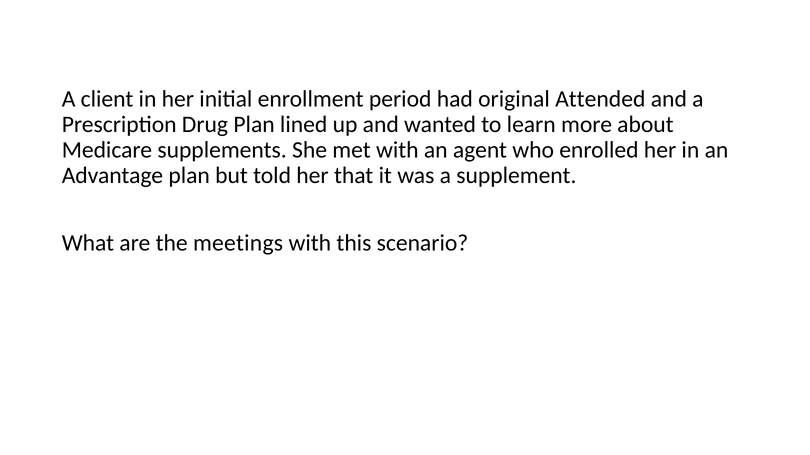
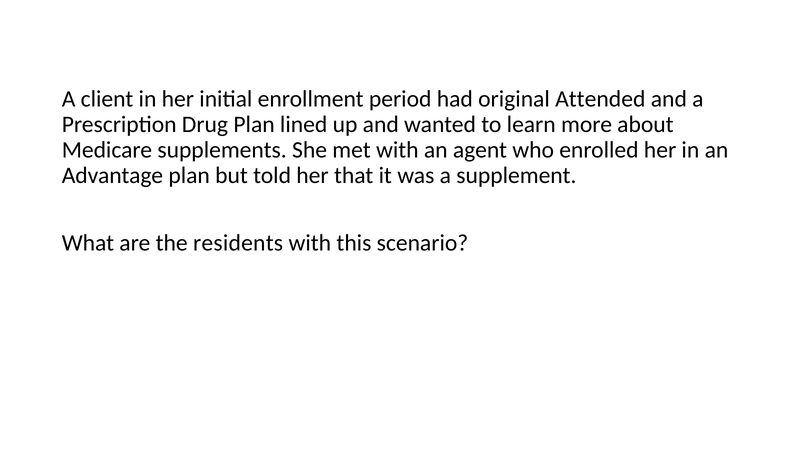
meetings: meetings -> residents (238, 243)
